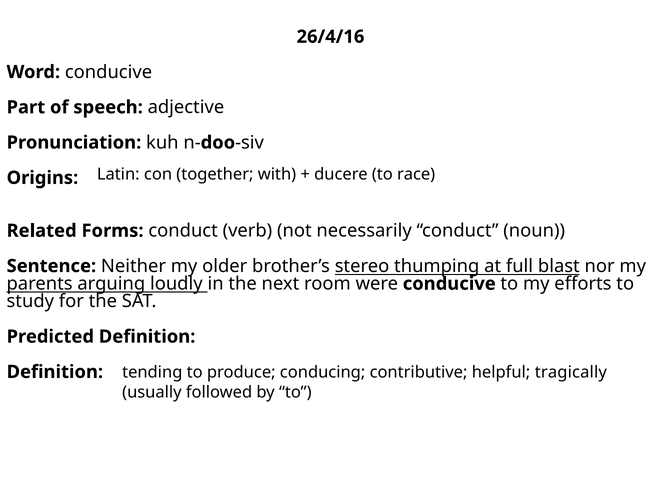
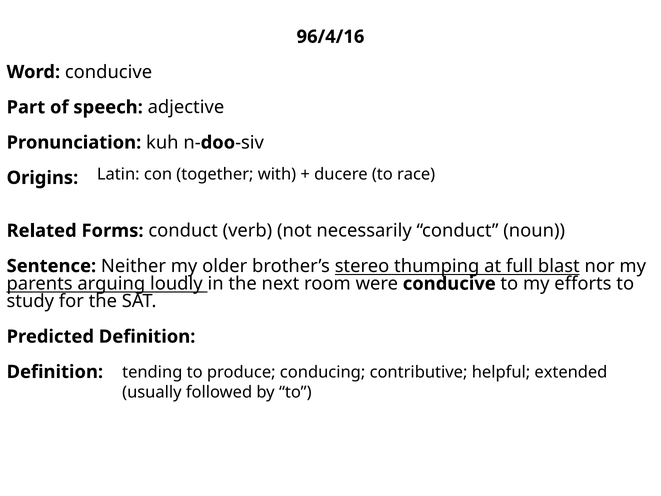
26/4/16: 26/4/16 -> 96/4/16 (330, 37)
tragically: tragically -> extended (571, 372)
